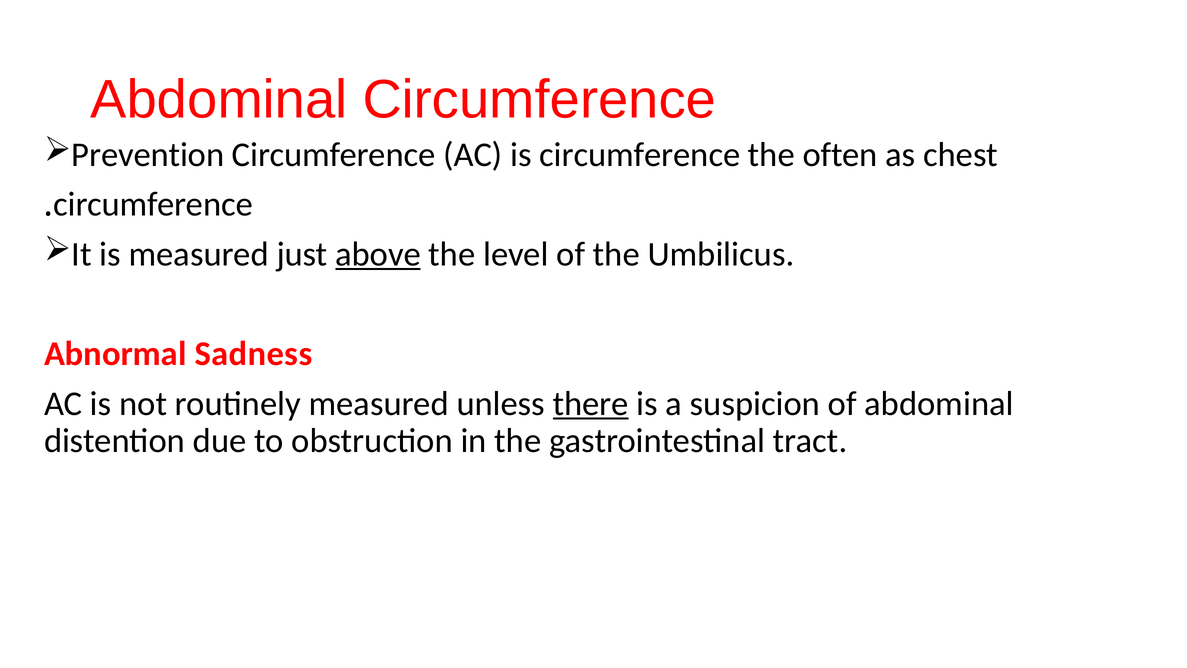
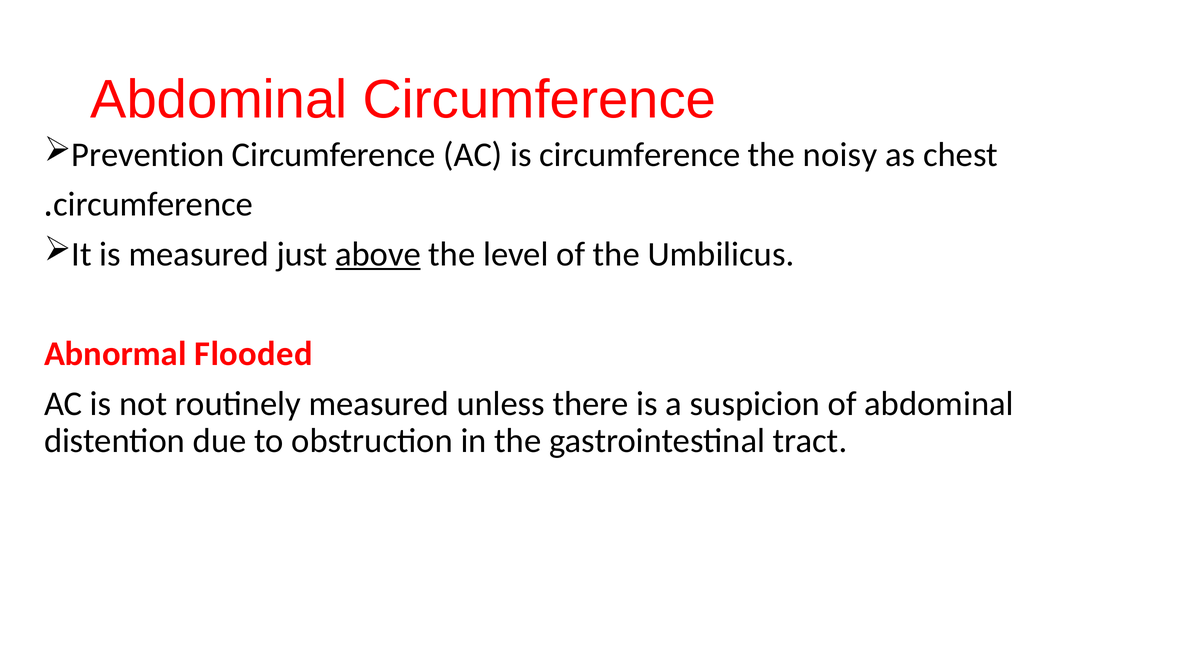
often: often -> noisy (840, 155)
Sadness: Sadness -> Flooded (253, 354)
there underline: present -> none (591, 403)
